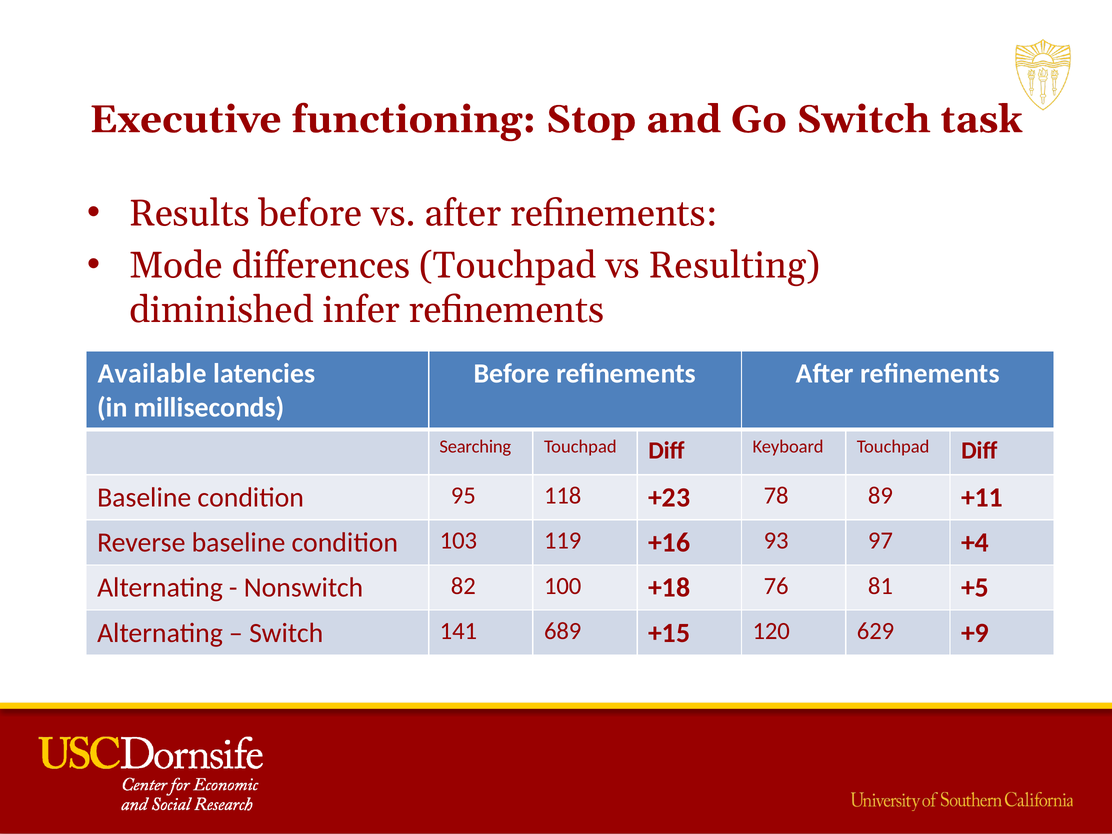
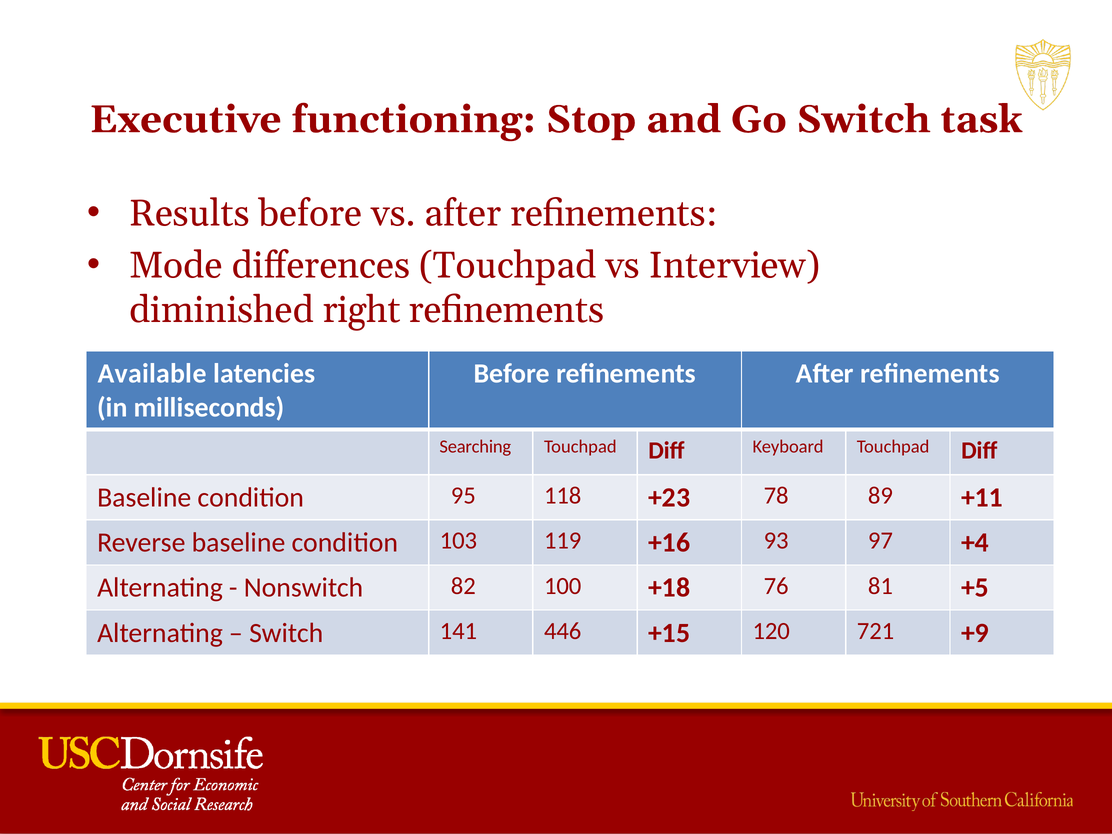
Resulting: Resulting -> Interview (735, 265)
infer: infer -> right (361, 310)
689: 689 -> 446 (563, 631)
629: 629 -> 721 (876, 631)
